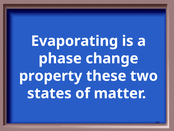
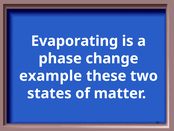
property: property -> example (51, 76)
